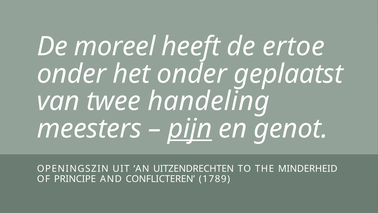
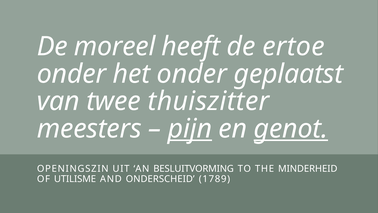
handeling: handeling -> thuiszitter (209, 101)
genot underline: none -> present (291, 128)
UITZENDRECHTEN: UITZENDRECHTEN -> BESLUITVORMING (194, 168)
PRINCIPE: PRINCIPE -> UTILISME (75, 179)
CONFLICTEREN: CONFLICTEREN -> ONDERSCHEID (160, 179)
